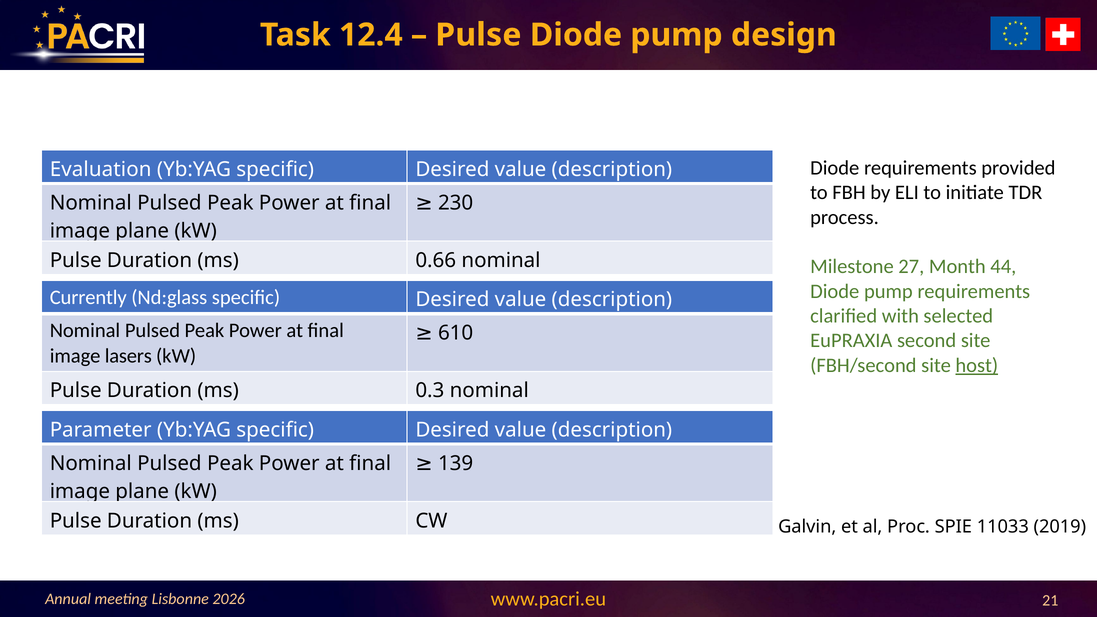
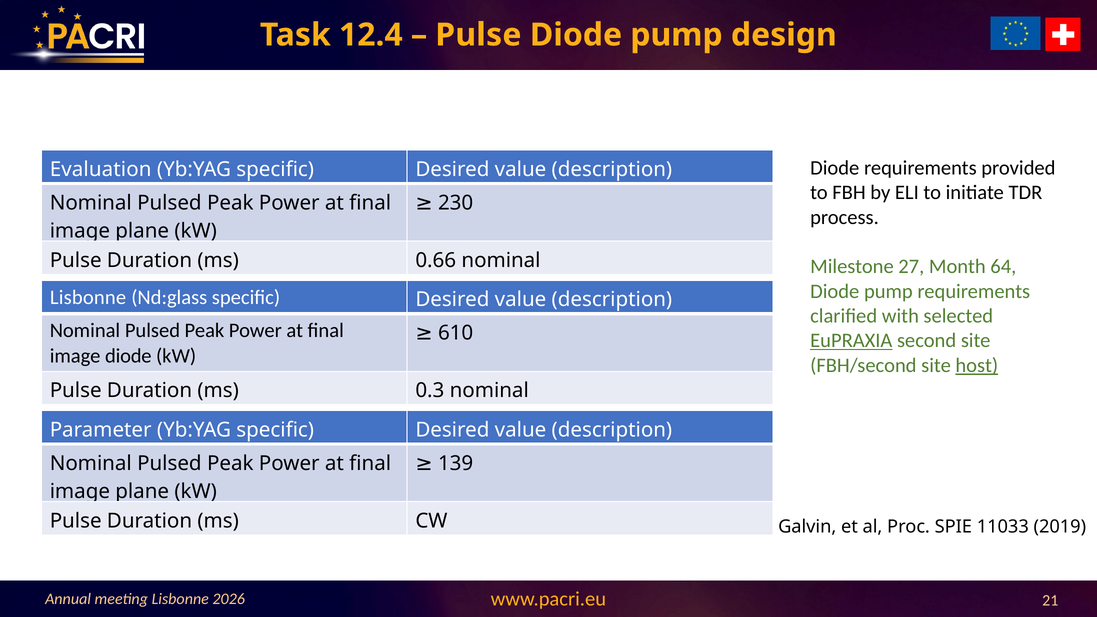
44: 44 -> 64 (1003, 267)
Currently: Currently -> Lisbonne (88, 297)
EuPRAXIA underline: none -> present (851, 341)
image lasers: lasers -> diode (128, 356)
